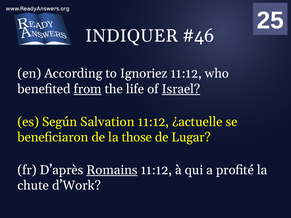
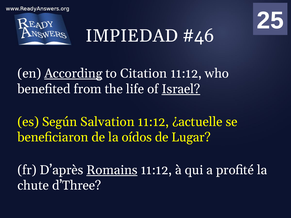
INDIQUER: INDIQUER -> IMPIEDAD (132, 36)
According underline: none -> present (73, 74)
Ignoriez: Ignoriez -> Citation (144, 74)
from underline: present -> none (88, 89)
those: those -> oídos (137, 137)
d’Work: d’Work -> d’Three (77, 186)
